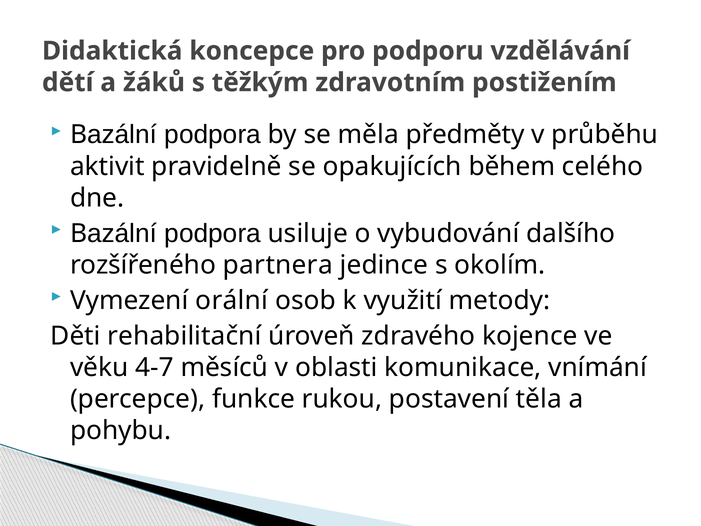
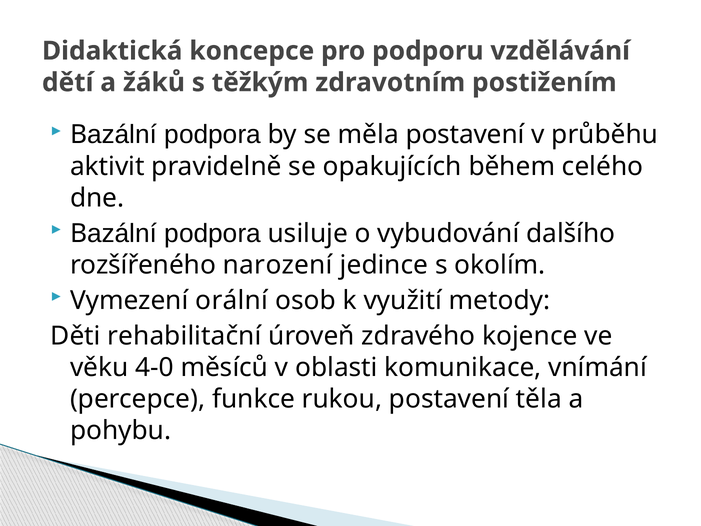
měla předměty: předměty -> postavení (465, 135)
partnera: partnera -> narození (278, 265)
4-7: 4-7 -> 4-0 (155, 367)
